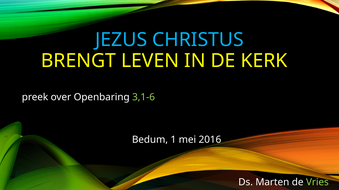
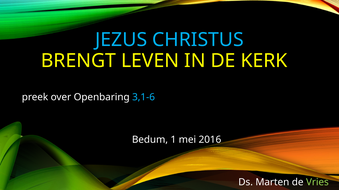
3,1-6 colour: light green -> light blue (144, 98)
